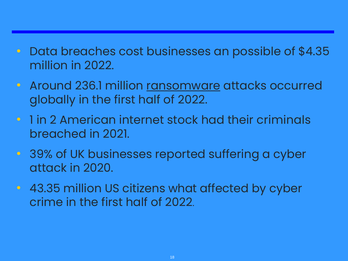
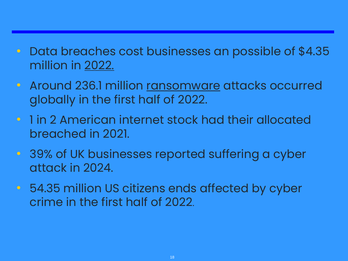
2022 underline: none -> present (99, 65)
criminals: criminals -> allocated (284, 120)
2020: 2020 -> 2024 (98, 168)
43.35: 43.35 -> 54.35 (45, 188)
what: what -> ends (183, 188)
